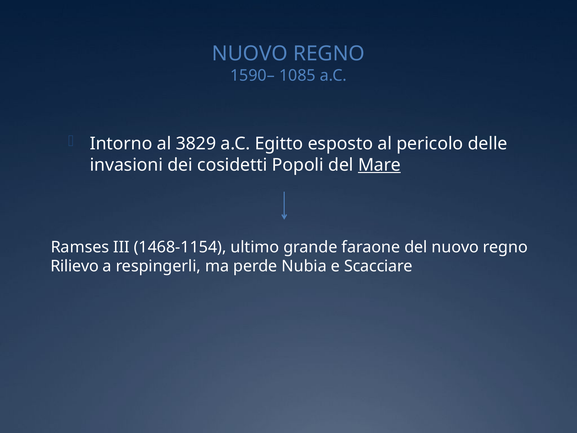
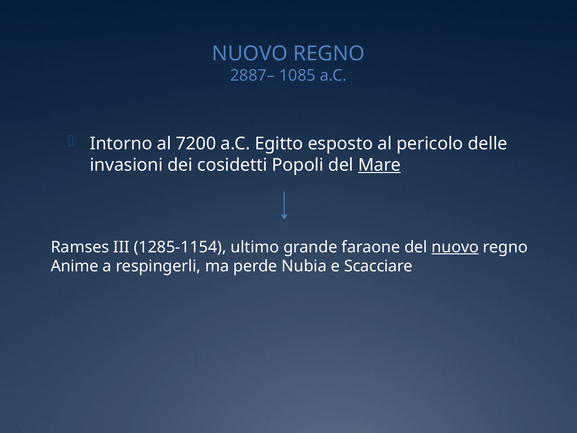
1590–: 1590– -> 2887– (252, 75)
3829: 3829 -> 7200 (196, 144)
1468-1154: 1468-1154 -> 1285-1154 (180, 247)
nuovo underline: none -> present (455, 247)
Rilievo: Rilievo -> Anime (75, 266)
